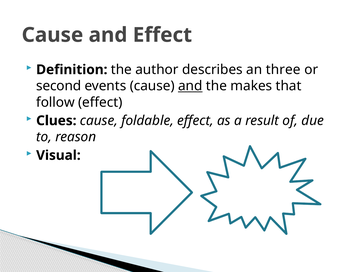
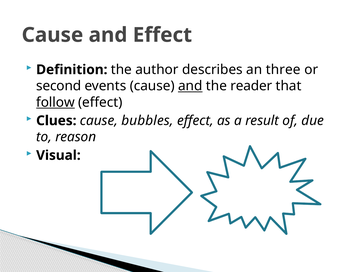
makes: makes -> reader (251, 86)
follow underline: none -> present (55, 102)
foldable: foldable -> bubbles (147, 120)
